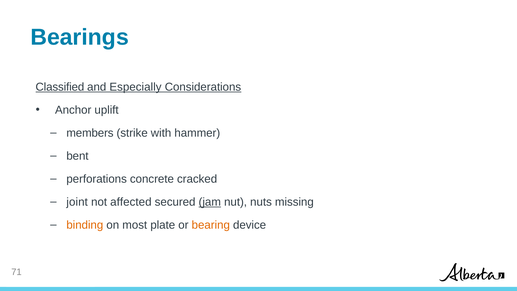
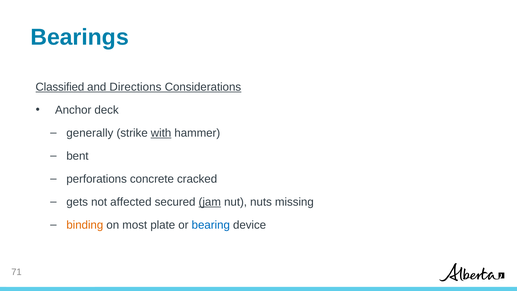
Especially: Especially -> Directions (135, 87)
uplift: uplift -> deck (107, 110)
members: members -> generally (90, 133)
with underline: none -> present (161, 133)
joint: joint -> gets (77, 202)
bearing colour: orange -> blue (211, 225)
